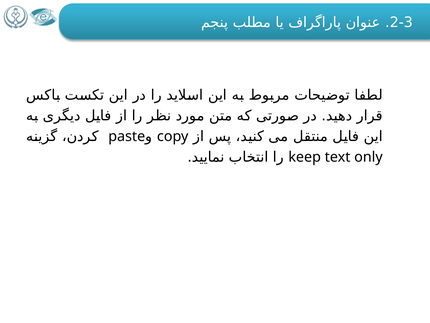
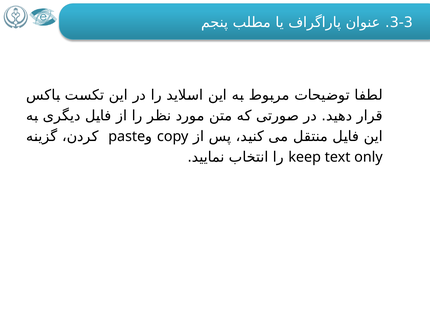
2-3: 2-3 -> 3-3 (401, 22)
